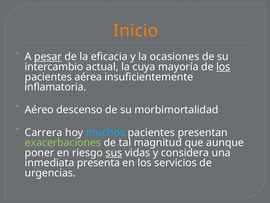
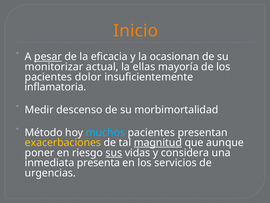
ocasiones: ocasiones -> ocasionan (175, 57)
intercambio: intercambio -> monitorizar (54, 67)
cuya: cuya -> ellas (144, 67)
los underline: present -> none (223, 67)
aérea: aérea -> dolor (88, 77)
Aéreo: Aéreo -> Medir (39, 110)
Carrera: Carrera -> Método (44, 132)
exacerbaciones colour: light green -> yellow (63, 142)
magnitud underline: none -> present (158, 142)
